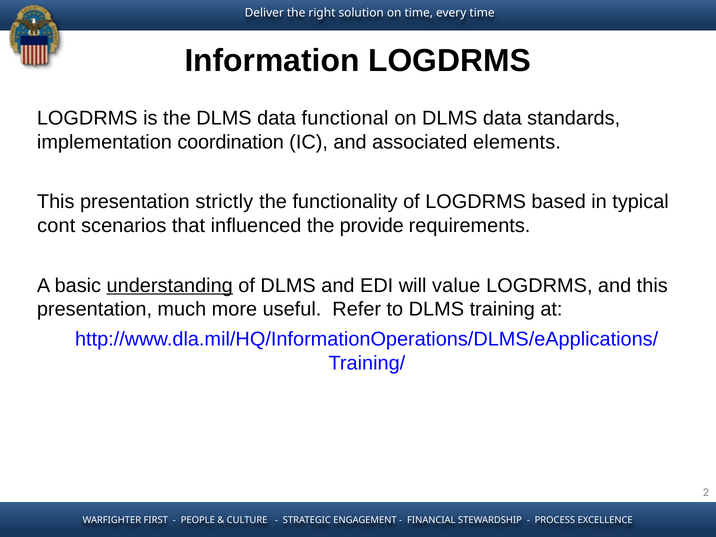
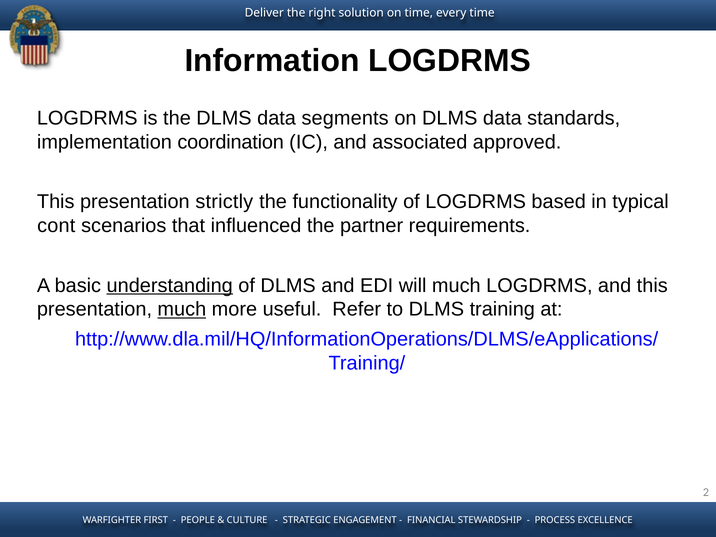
functional: functional -> segments (345, 118)
elements: elements -> approved (517, 142)
provide: provide -> partner (372, 226)
will value: value -> much (456, 285)
much underline: none -> present (182, 309)
